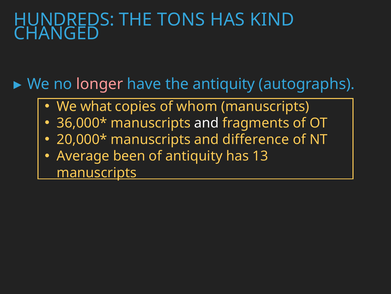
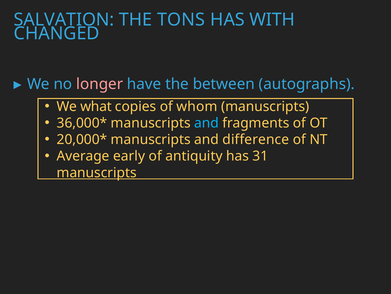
HUNDREDS: HUNDREDS -> SALVATION (64, 20)
KIND: KIND -> WITH (272, 20)
the antiquity: antiquity -> between (224, 84)
and colour: white -> light blue (207, 123)
been: been -> early (129, 156)
13: 13 -> 31 (260, 156)
